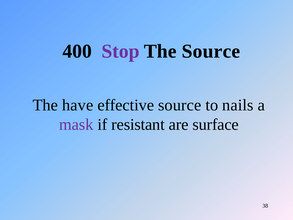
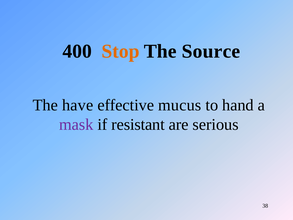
Stop colour: purple -> orange (121, 51)
effective source: source -> mucus (180, 105)
nails: nails -> hand (238, 105)
surface: surface -> serious (216, 124)
